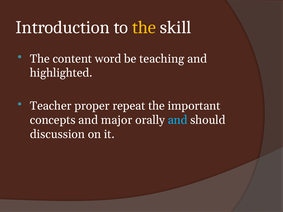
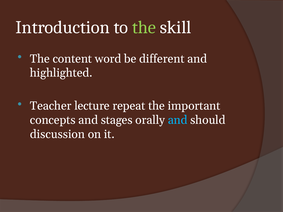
the colour: yellow -> light green (144, 27)
teaching: teaching -> different (162, 59)
proper: proper -> lecture (92, 106)
major: major -> stages (117, 120)
